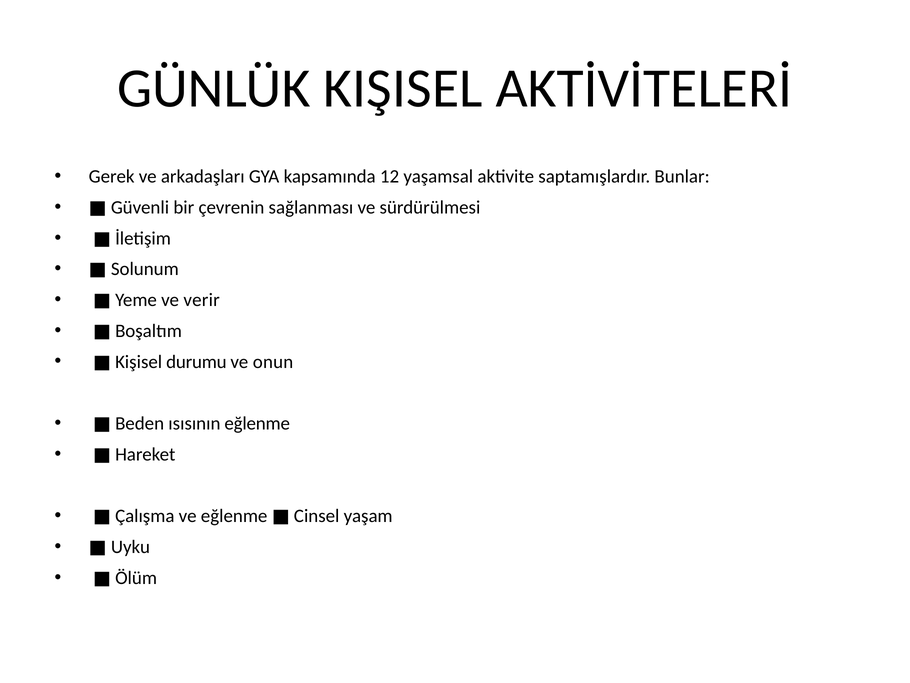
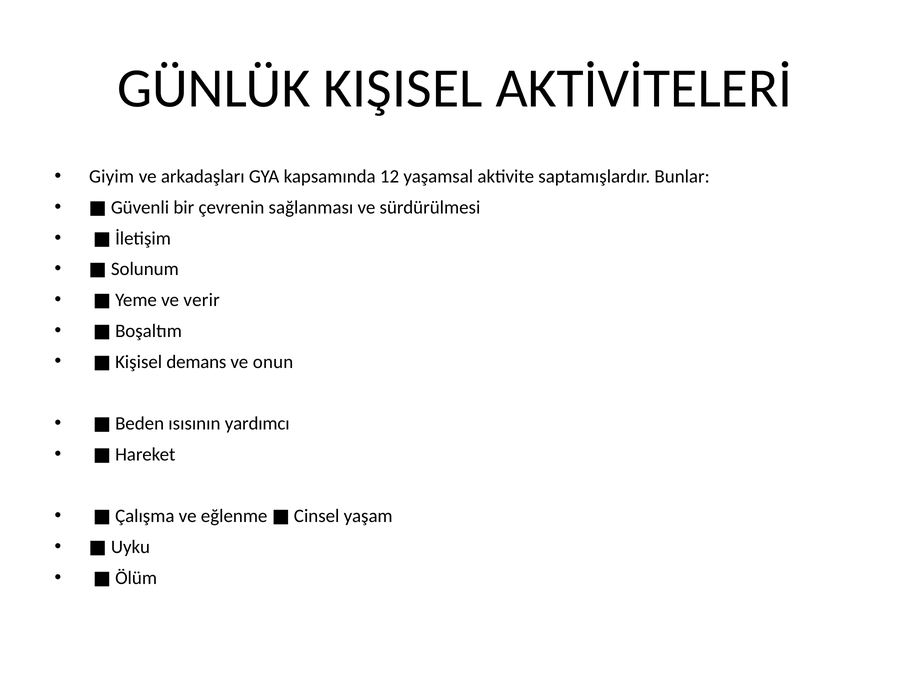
Gerek: Gerek -> Giyim (112, 176)
durumu: durumu -> demans (196, 362)
ısısının eğlenme: eğlenme -> yardımcı (257, 423)
